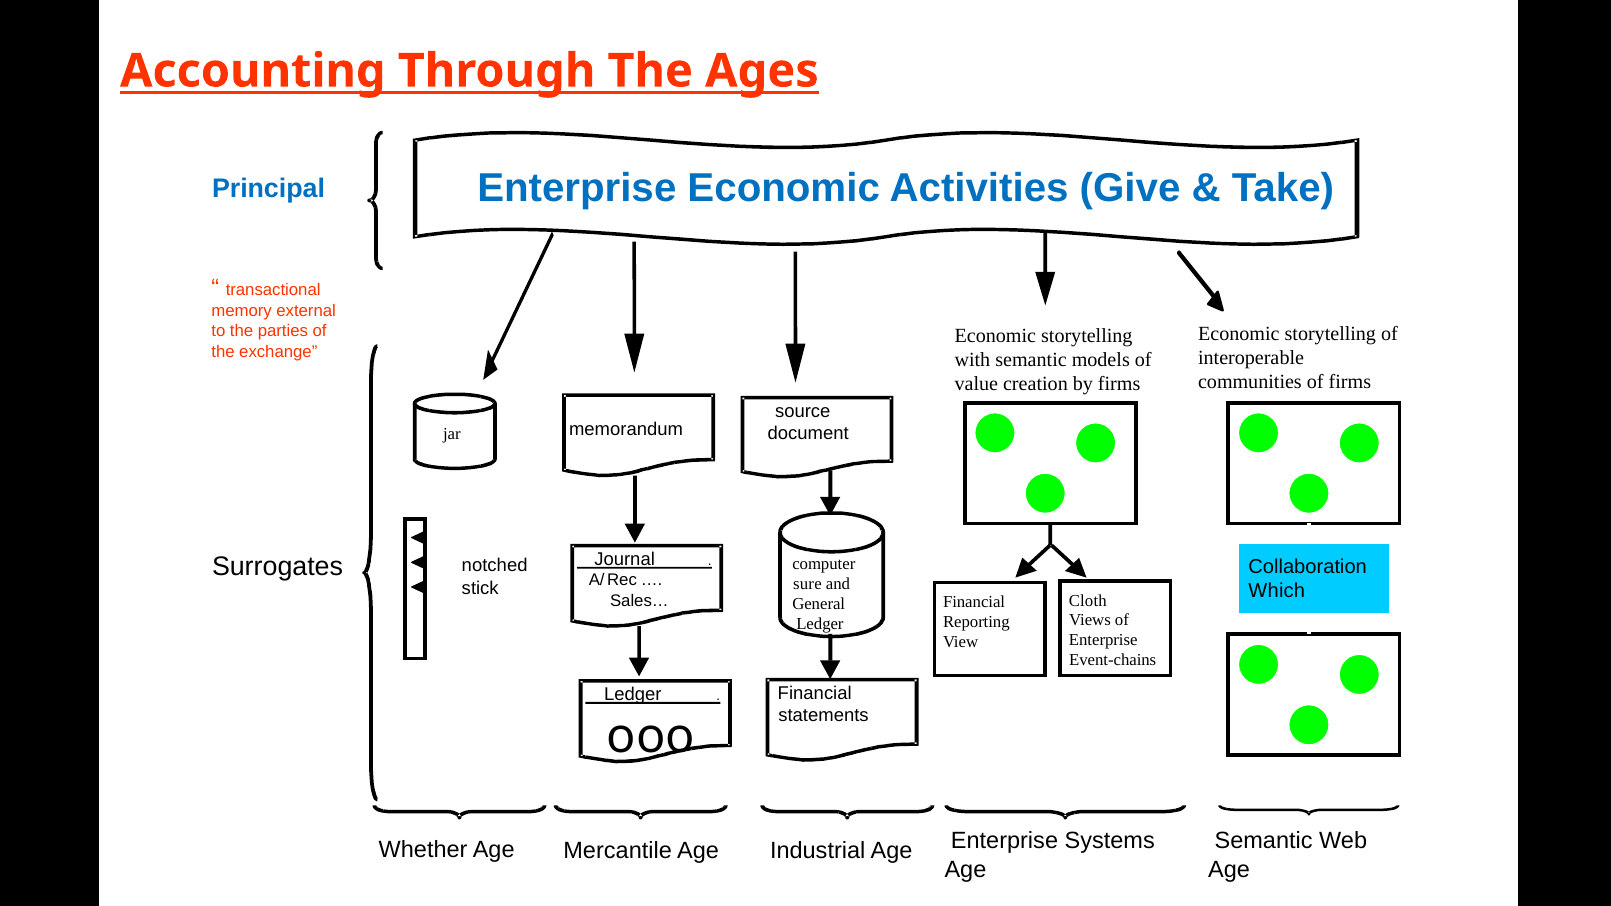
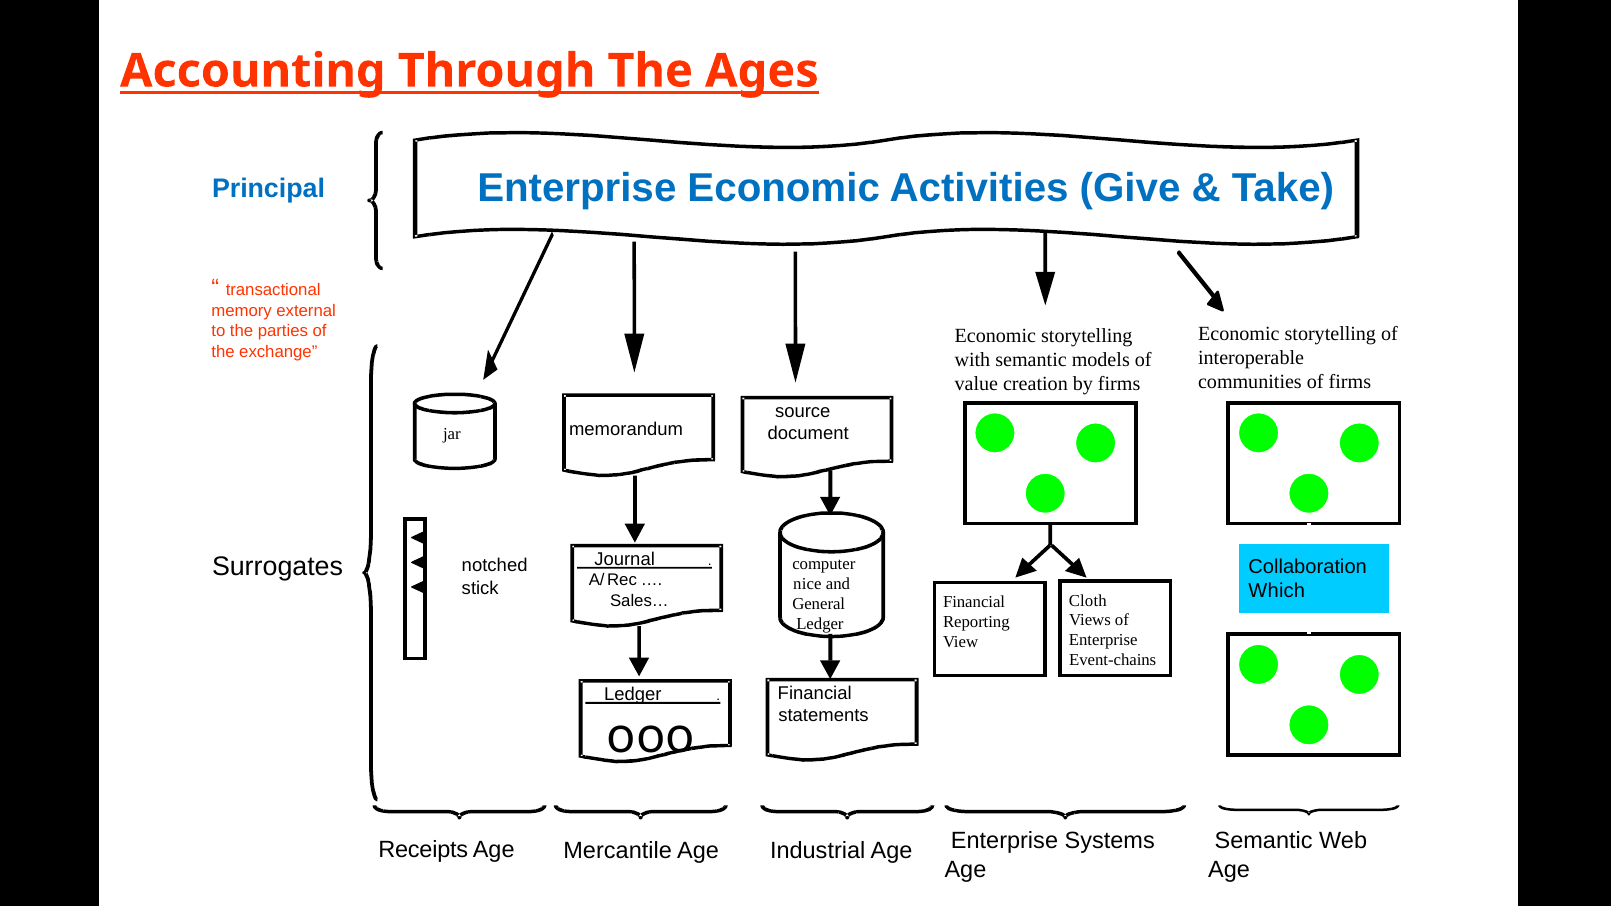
sure: sure -> nice (807, 584)
Whether: Whether -> Receipts (423, 850)
